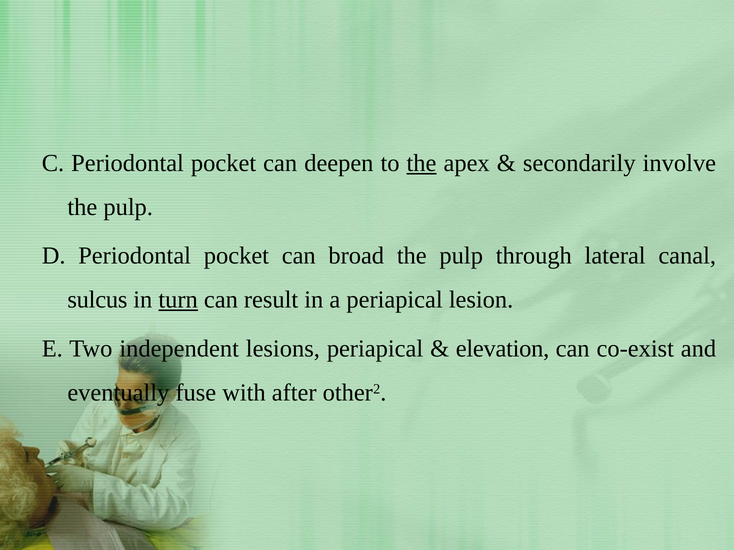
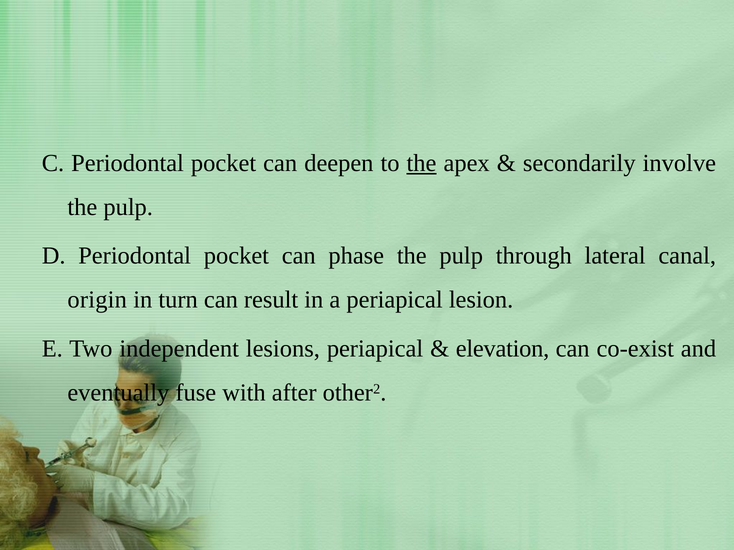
broad: broad -> phase (356, 256)
sulcus: sulcus -> origin (97, 300)
turn underline: present -> none (178, 300)
